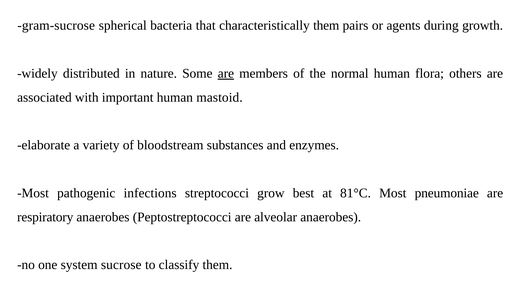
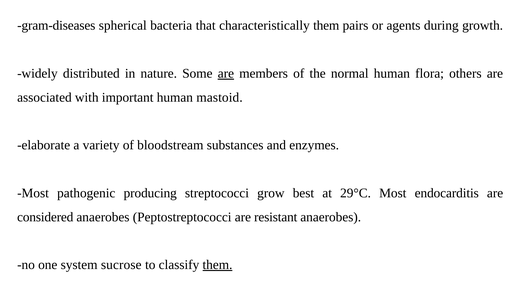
gram-sucrose: gram-sucrose -> gram-diseases (56, 26)
infections: infections -> producing (150, 193)
81°C: 81°C -> 29°C (356, 193)
pneumoniae: pneumoniae -> endocarditis (447, 193)
respiratory: respiratory -> considered (45, 217)
alveolar: alveolar -> resistant (276, 217)
them underline: none -> present (217, 265)
